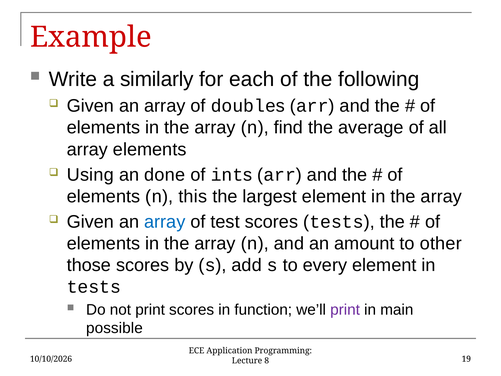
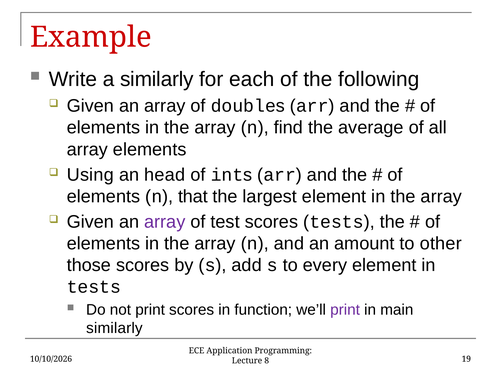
done: done -> head (165, 175)
this: this -> that (193, 196)
array colour: blue -> purple (165, 222)
possible: possible -> similarly (114, 328)
